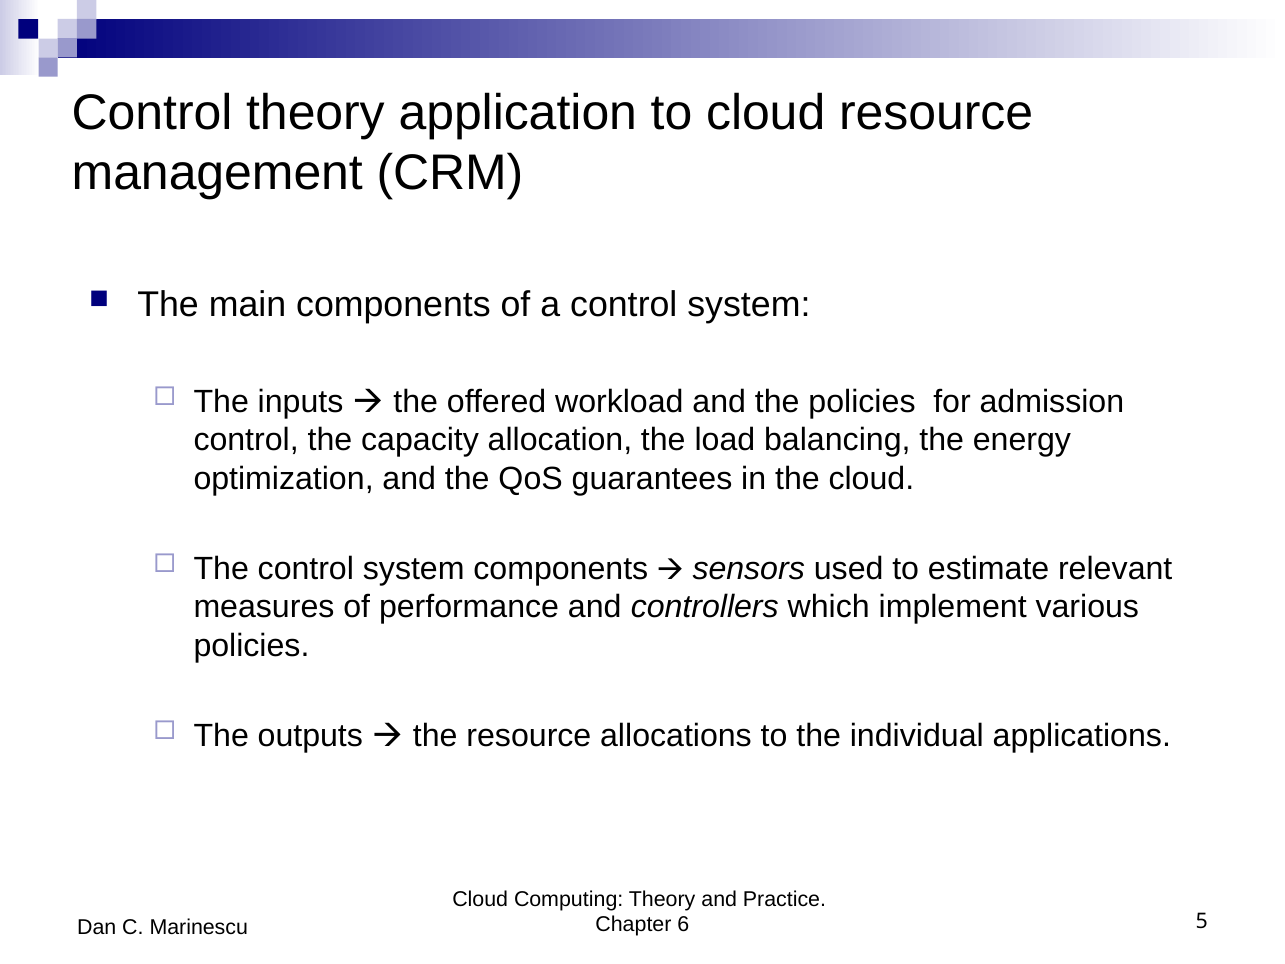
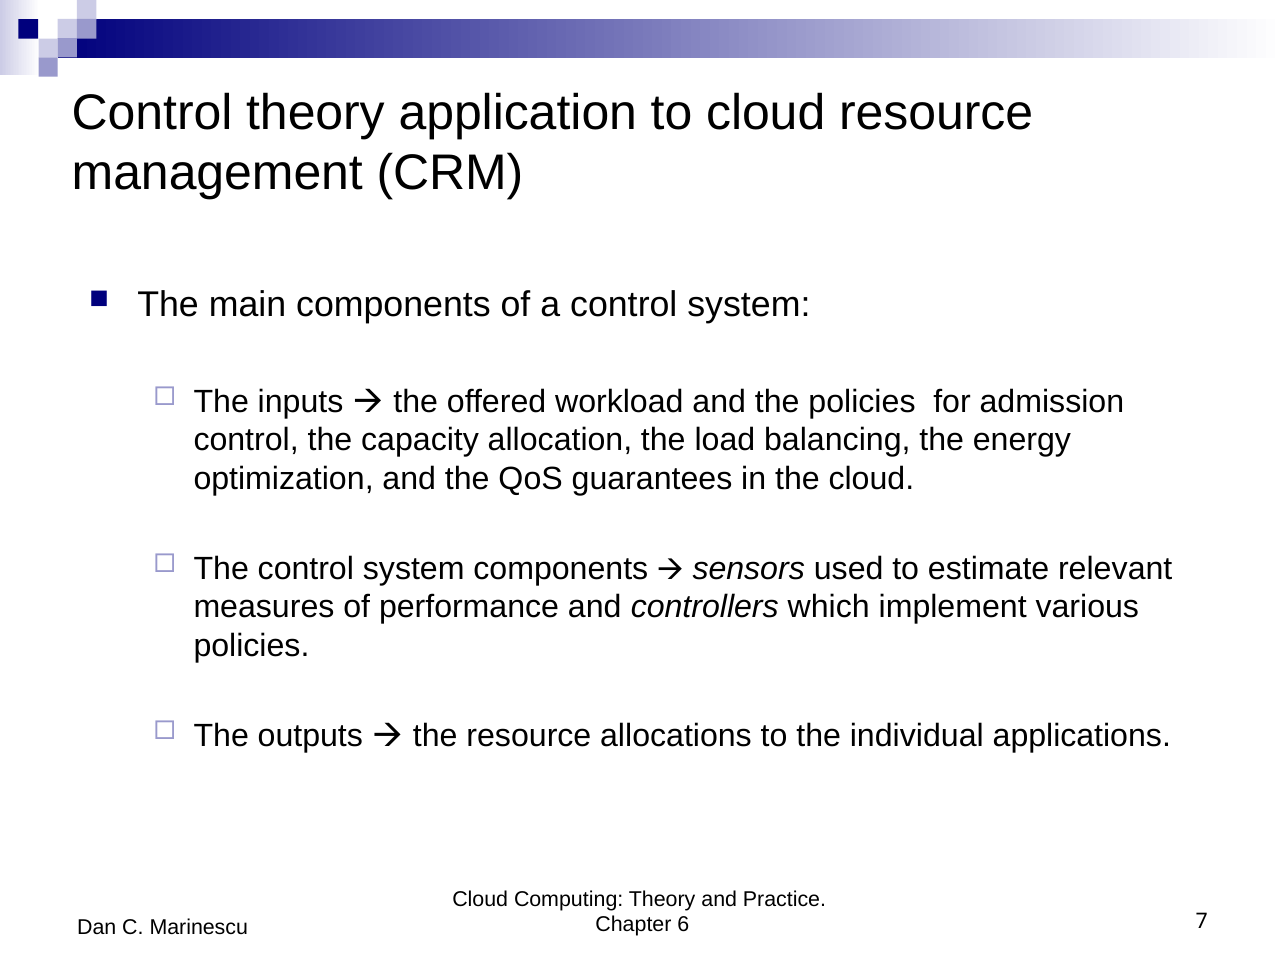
5: 5 -> 7 (1202, 921)
